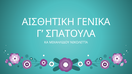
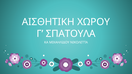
ΓΕΝΙΚΑ: ΓΕΝΙΚΑ -> ΧΩΡΟΥ (94, 22)
